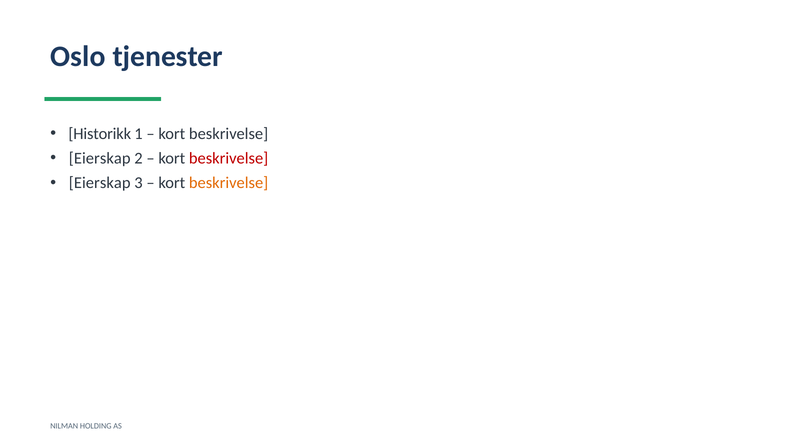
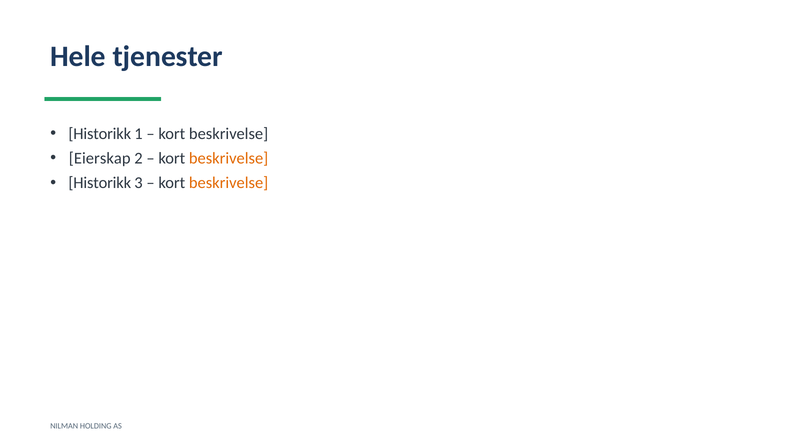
Oslo: Oslo -> Hele (78, 56)
beskrivelse colour: red -> orange (229, 159)
Eierskap: Eierskap -> Historikk (100, 183)
